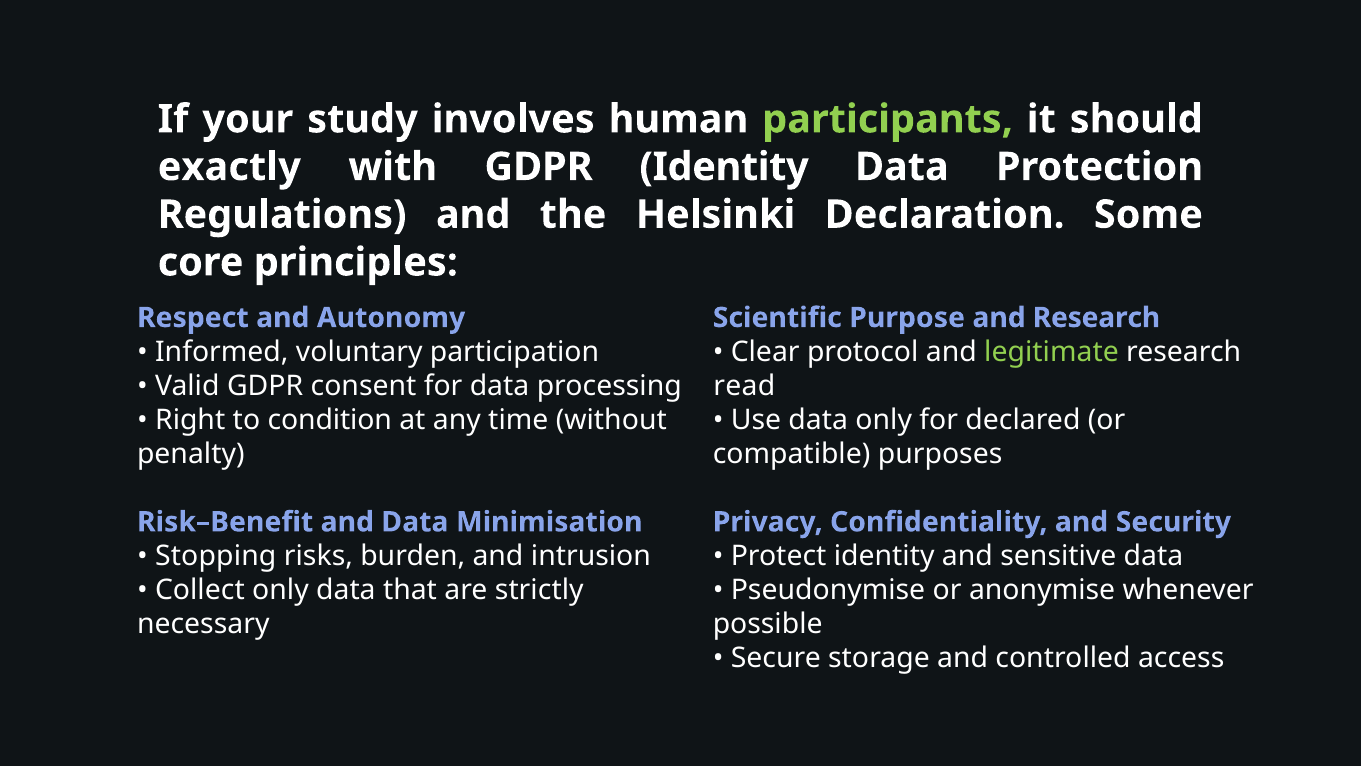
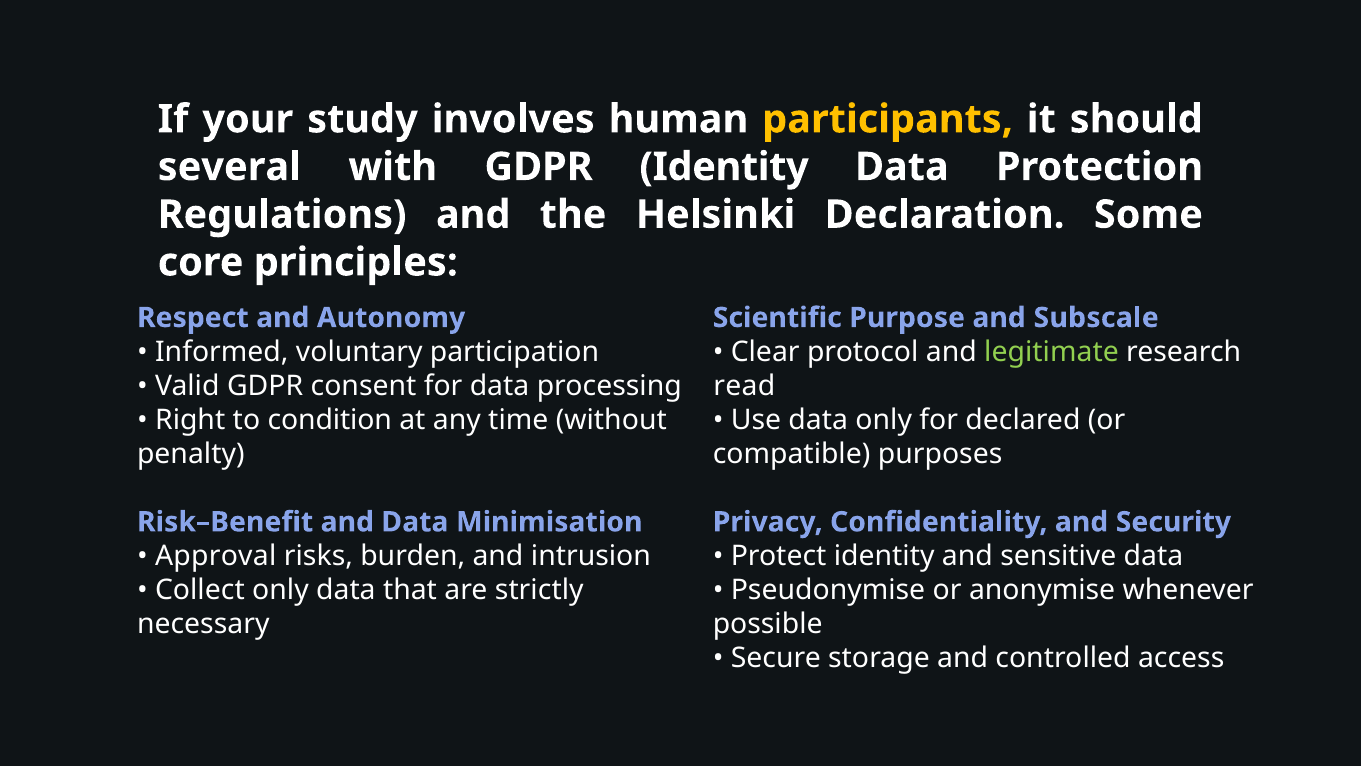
participants colour: light green -> yellow (888, 119)
exactly: exactly -> several (229, 167)
and Research: Research -> Subscale (1096, 318)
Stopping: Stopping -> Approval (216, 556)
